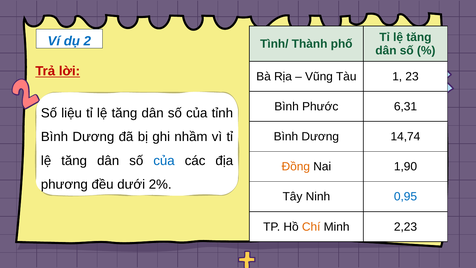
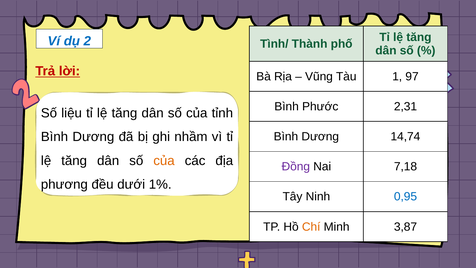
23: 23 -> 97 (412, 76)
6,31: 6,31 -> 2,31 (405, 106)
của colour: blue -> orange (164, 160)
Đồng colour: orange -> purple (296, 167)
1,90: 1,90 -> 7,18 (405, 167)
2%: 2% -> 1% (160, 184)
2,23: 2,23 -> 3,87 (405, 227)
